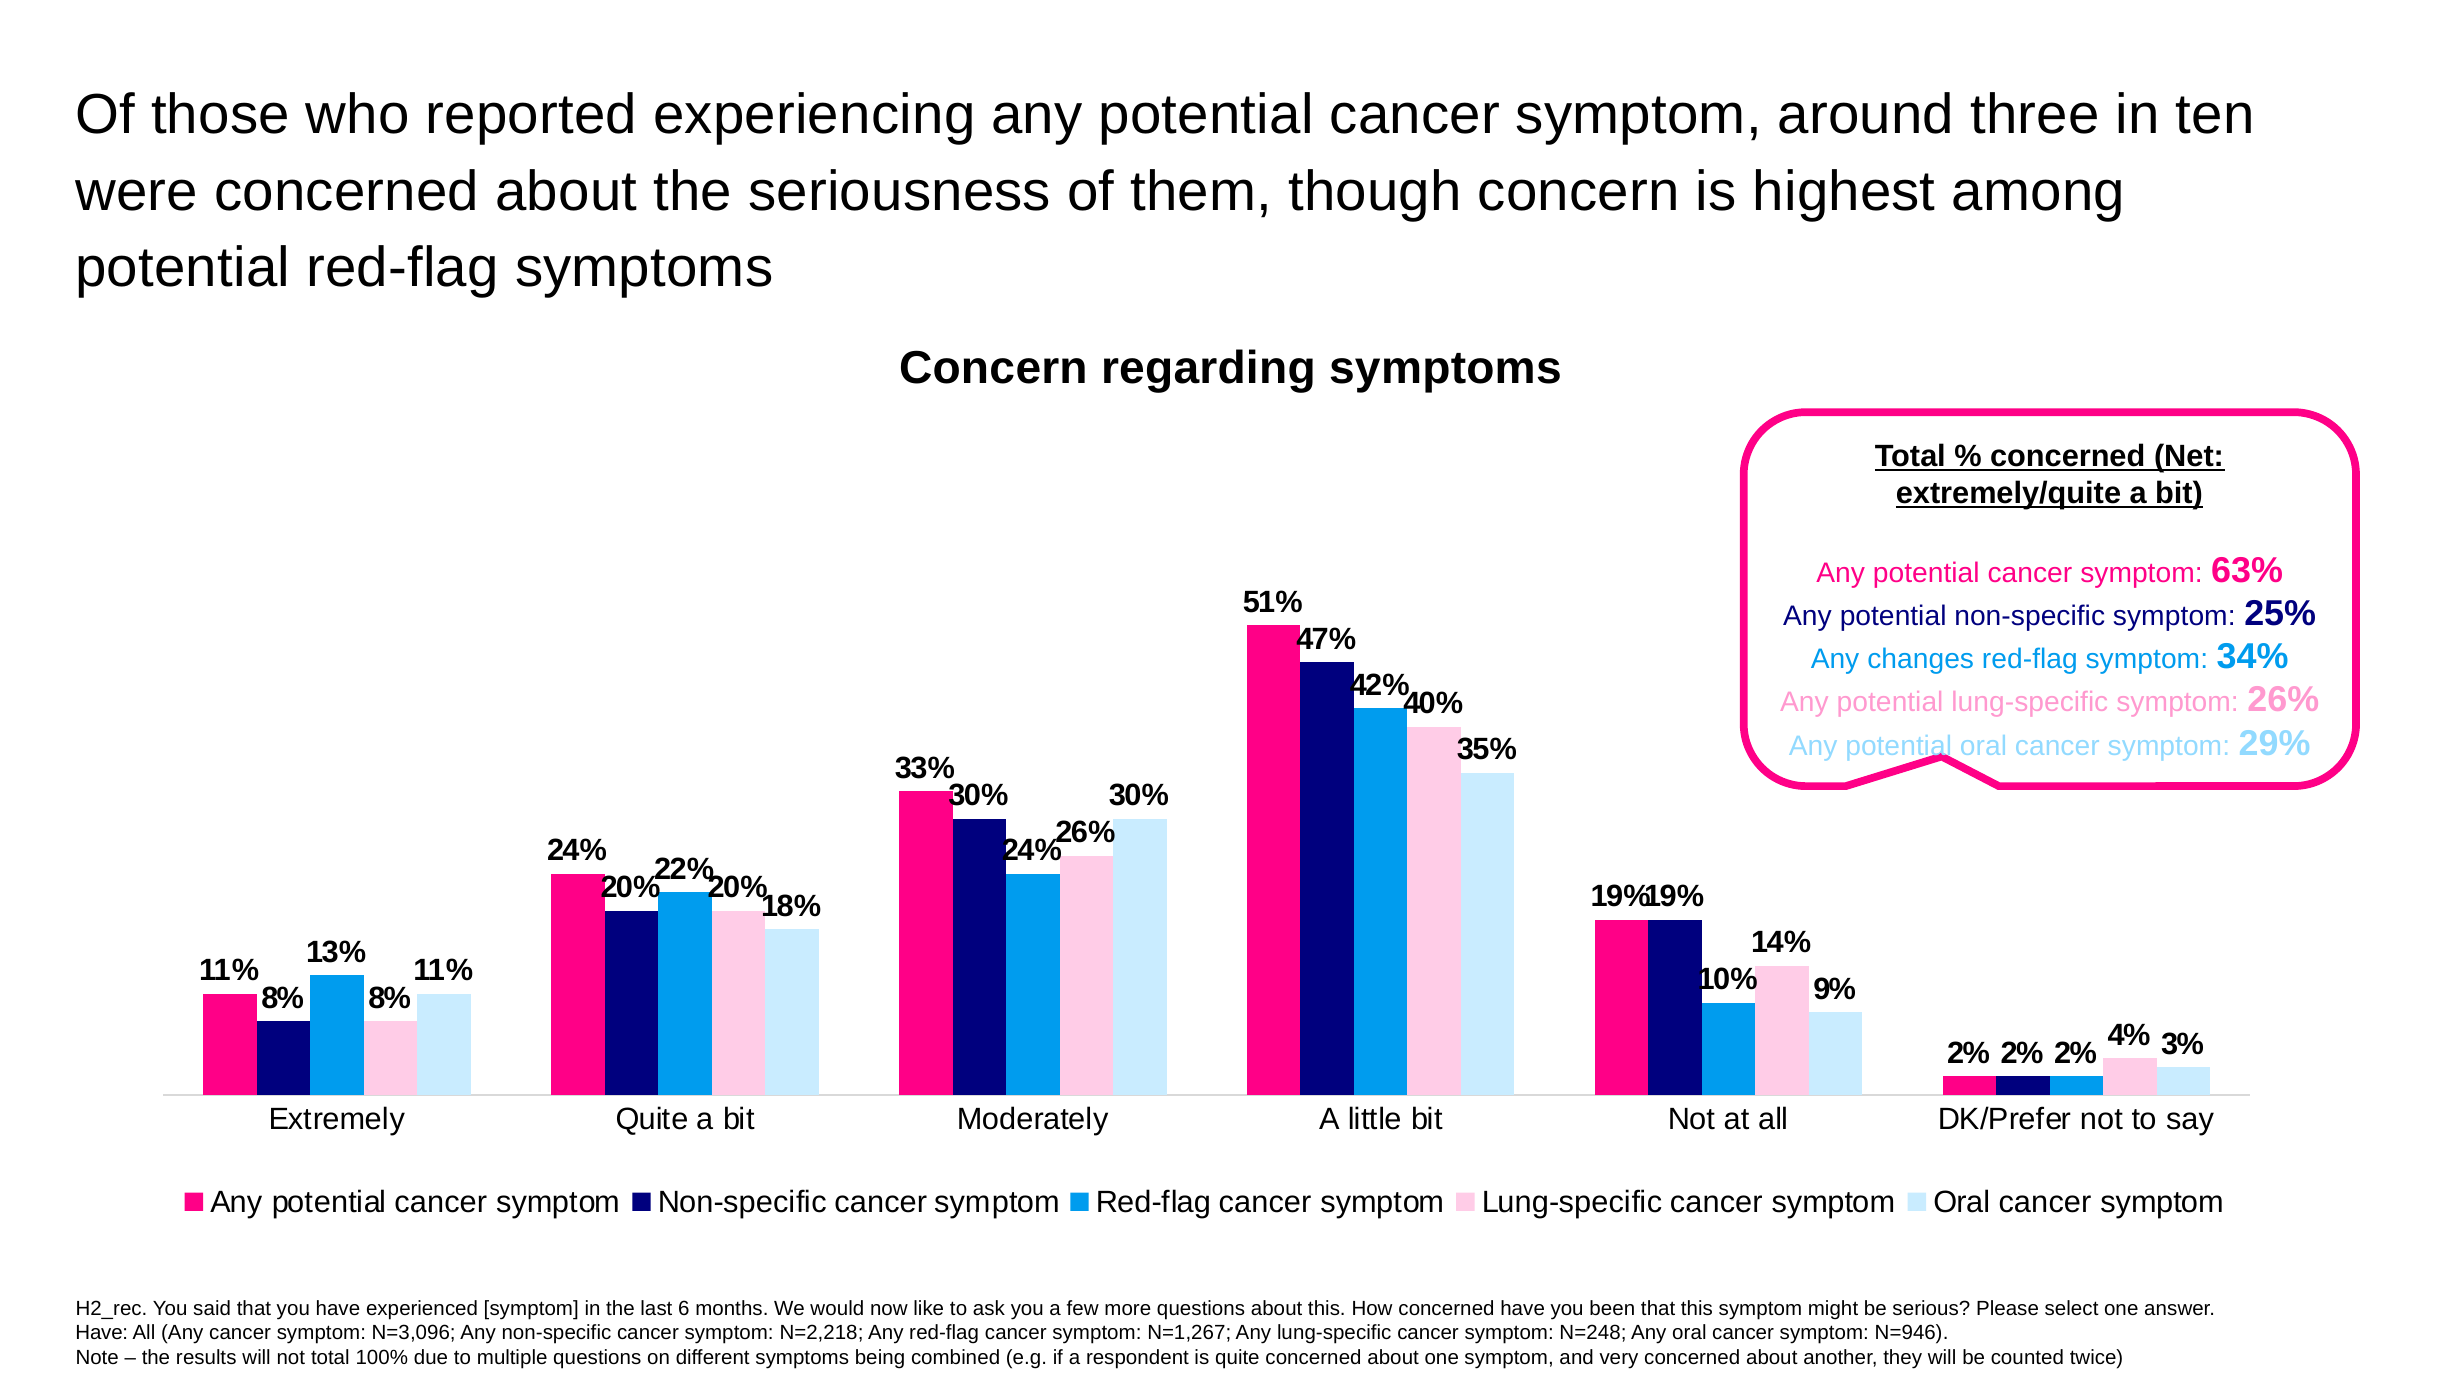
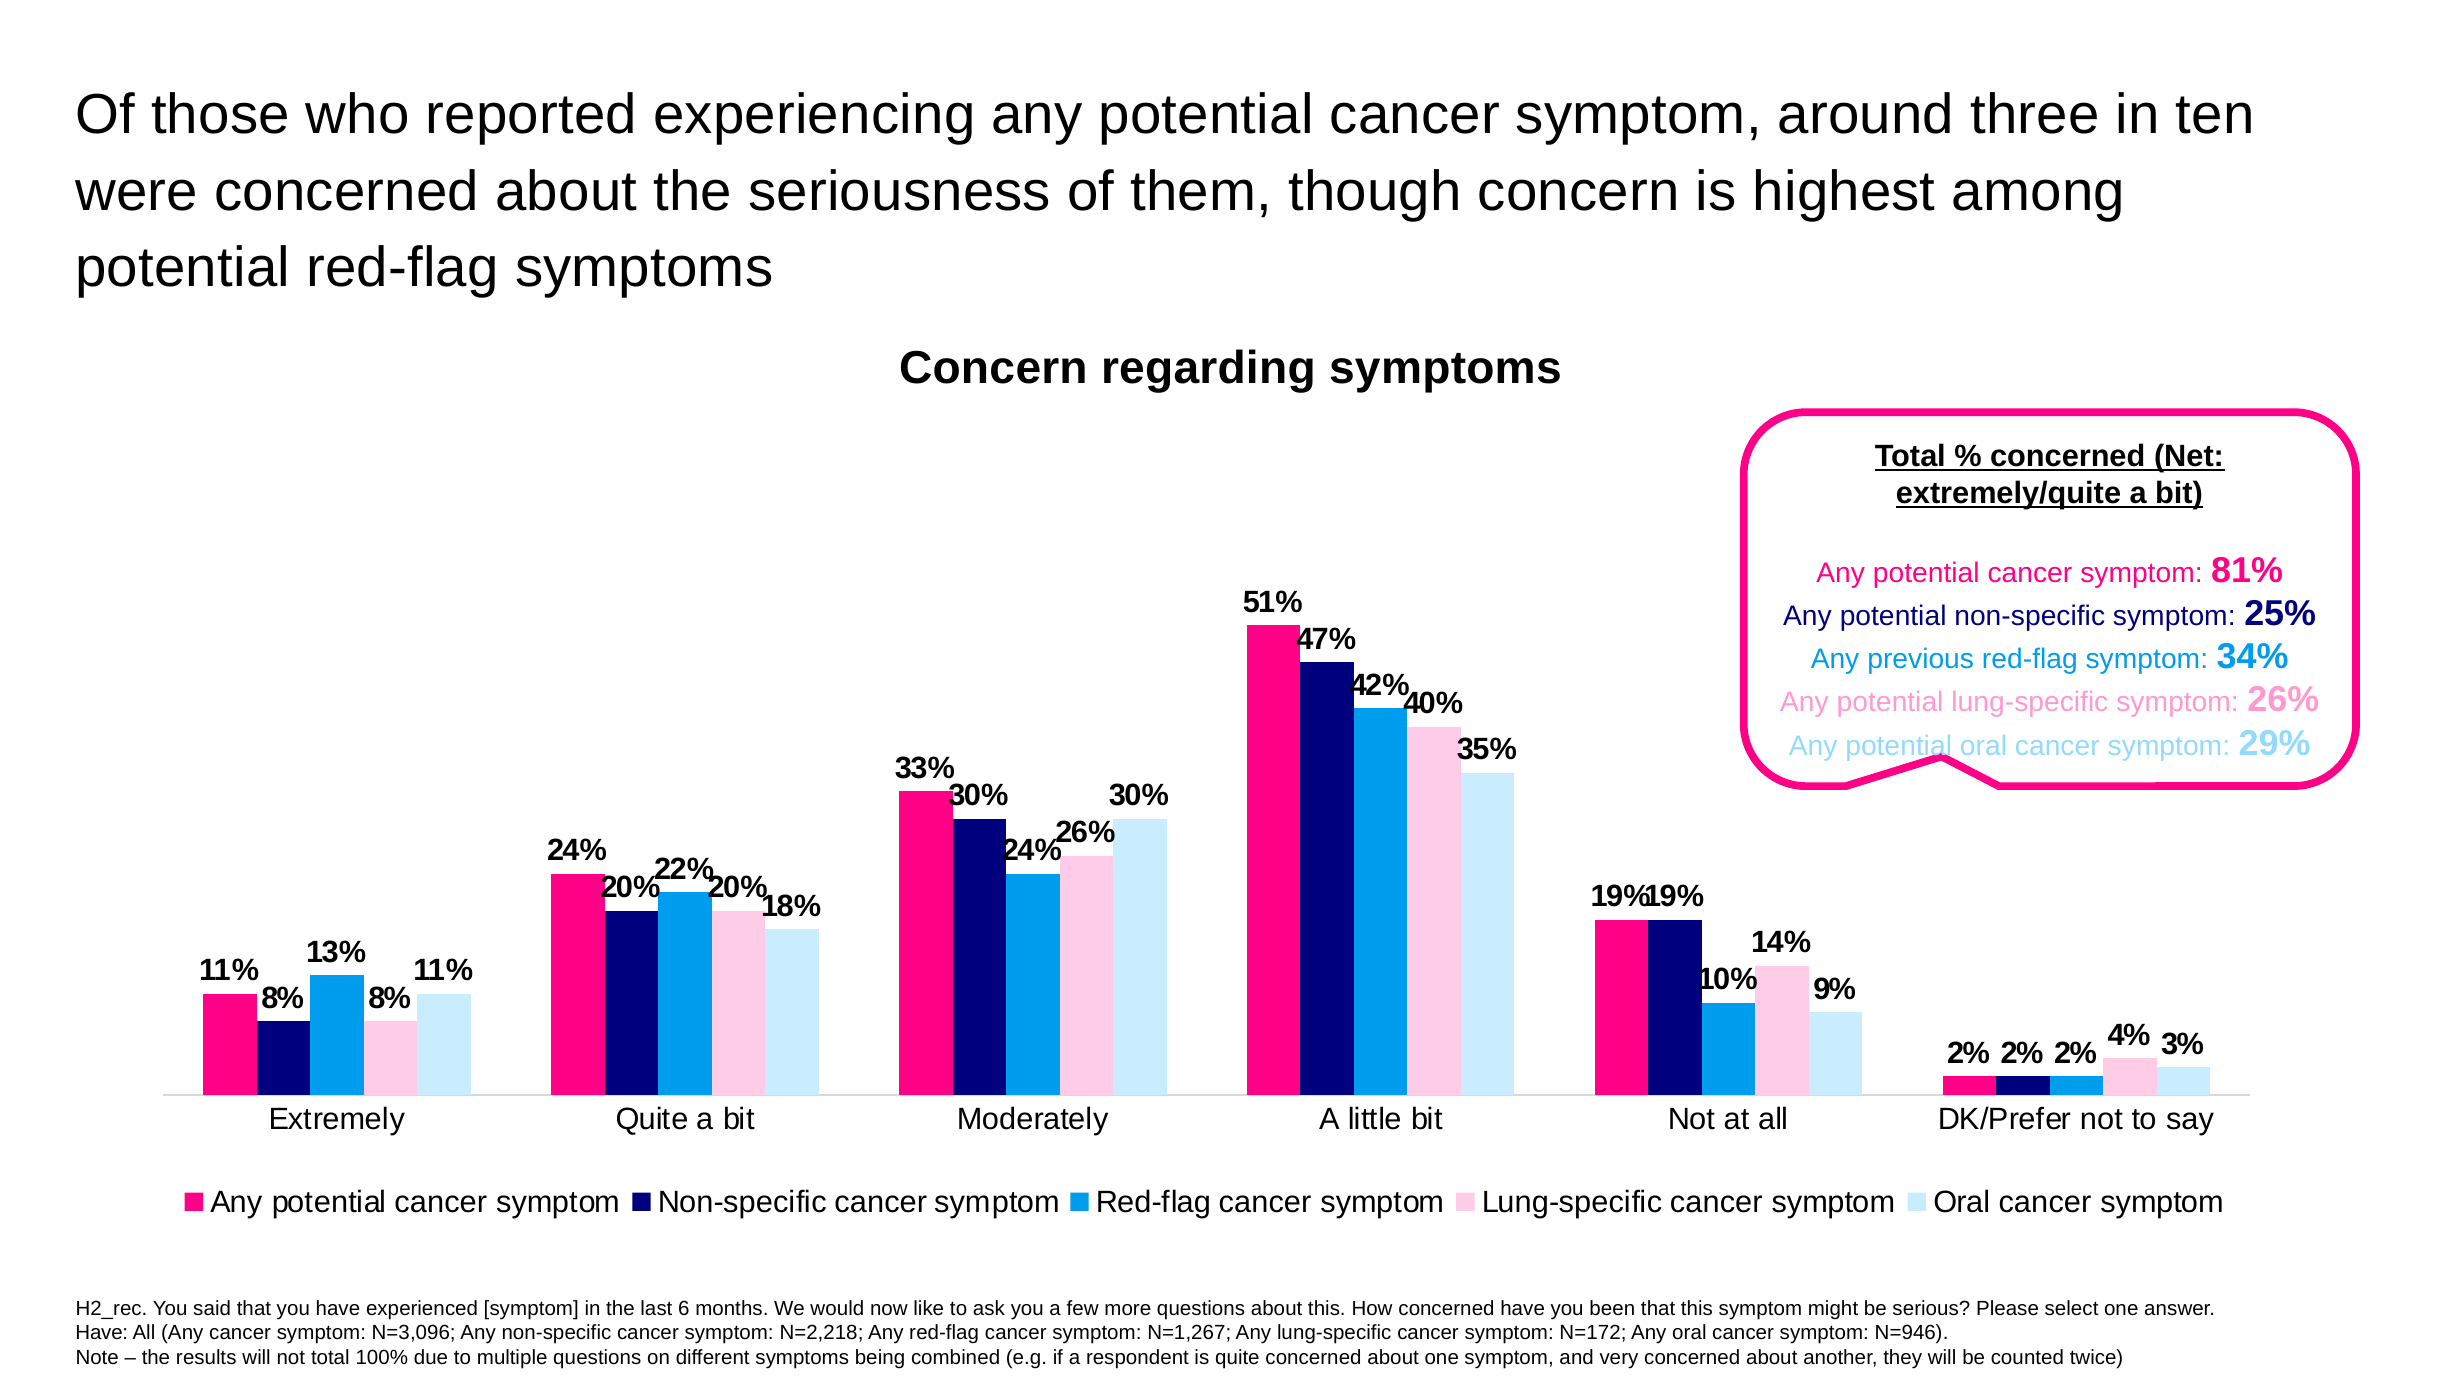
63%: 63% -> 81% (2247, 571)
changes: changes -> previous (1921, 659)
N=248: N=248 -> N=172 (1593, 1333)
